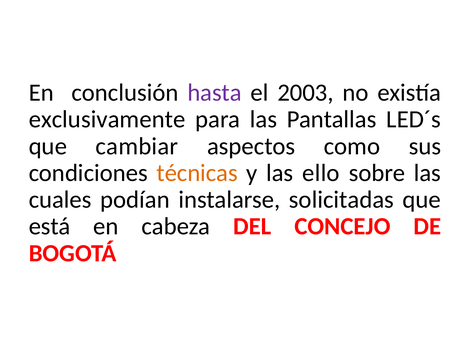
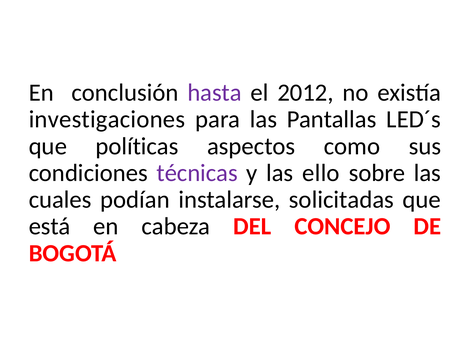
2003: 2003 -> 2012 (306, 93)
exclusivamente: exclusivamente -> investigaciones (107, 119)
cambiar: cambiar -> políticas (137, 146)
técnicas colour: orange -> purple (197, 173)
